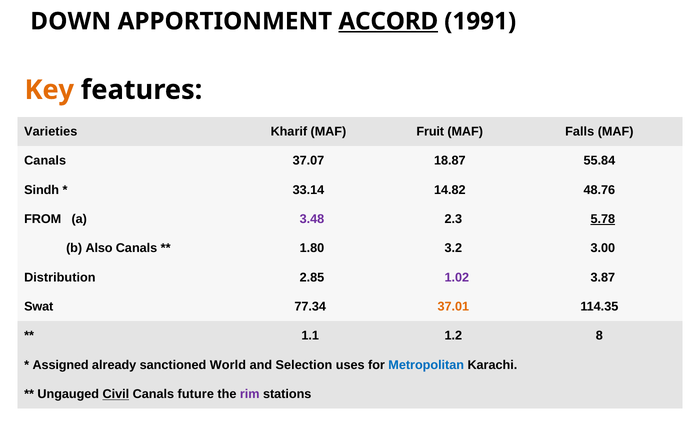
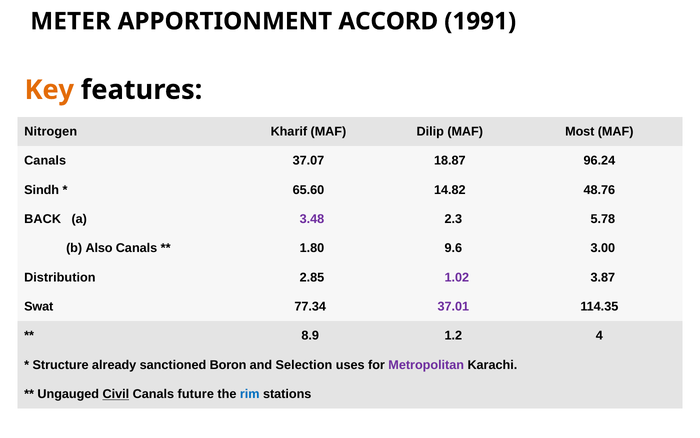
DOWN: DOWN -> METER (71, 21)
ACCORD underline: present -> none (388, 21)
Varieties: Varieties -> Nitrogen (51, 131)
Fruit: Fruit -> Dilip (430, 131)
Falls: Falls -> Most (580, 131)
55.84: 55.84 -> 96.24 (599, 161)
33.14: 33.14 -> 65.60 (308, 190)
FROM: FROM -> BACK (43, 219)
5.78 underline: present -> none (603, 219)
3.2: 3.2 -> 9.6 (453, 248)
37.01 colour: orange -> purple (453, 306)
1.1: 1.1 -> 8.9 (310, 335)
8: 8 -> 4 (599, 335)
Assigned: Assigned -> Structure (61, 365)
World: World -> Boron (228, 365)
Metropolitan colour: blue -> purple (426, 365)
rim colour: purple -> blue (250, 394)
